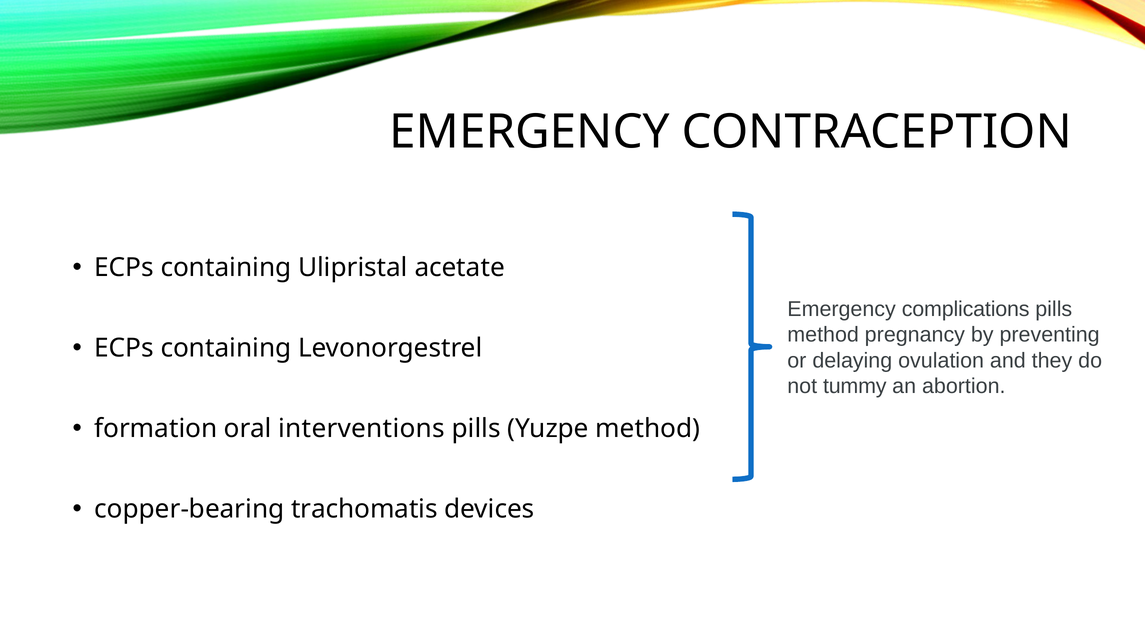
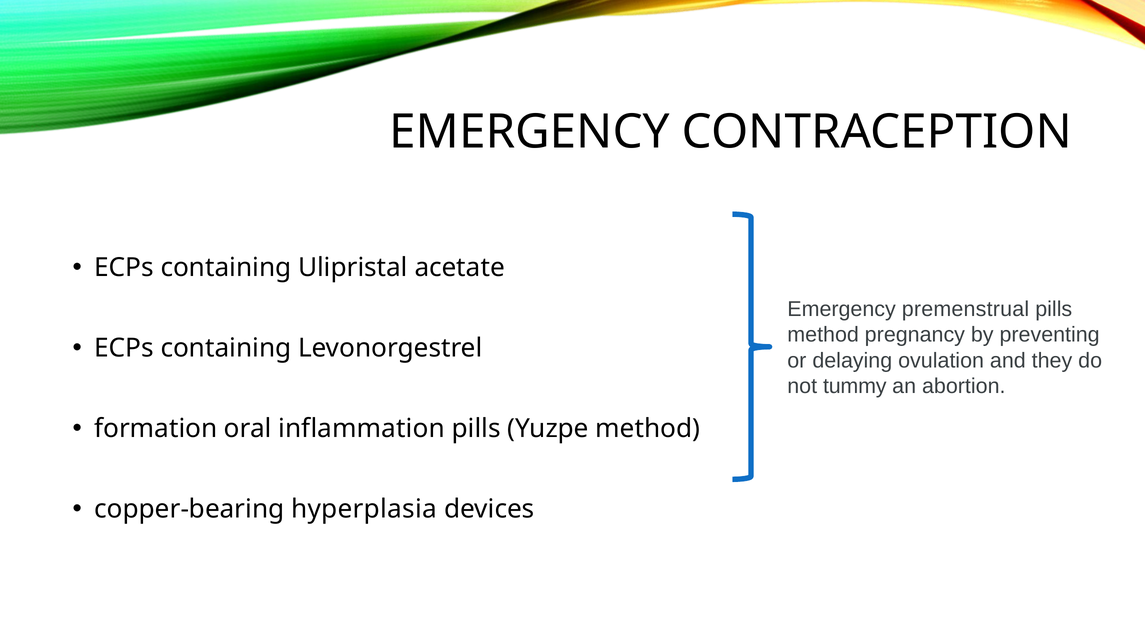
complications: complications -> premenstrual (965, 309)
interventions: interventions -> inflammation (362, 429)
trachomatis: trachomatis -> hyperplasia (364, 509)
